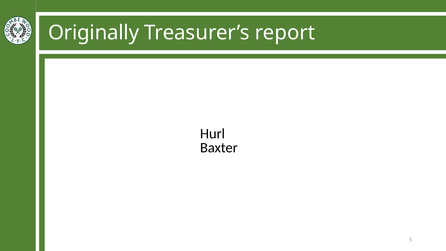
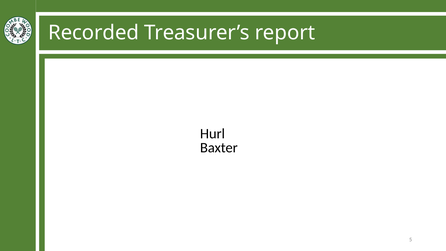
Originally: Originally -> Recorded (94, 33)
